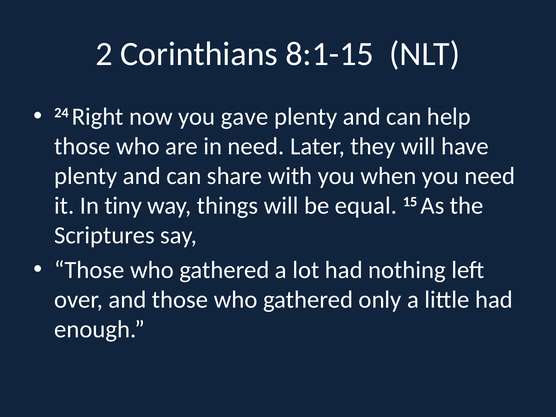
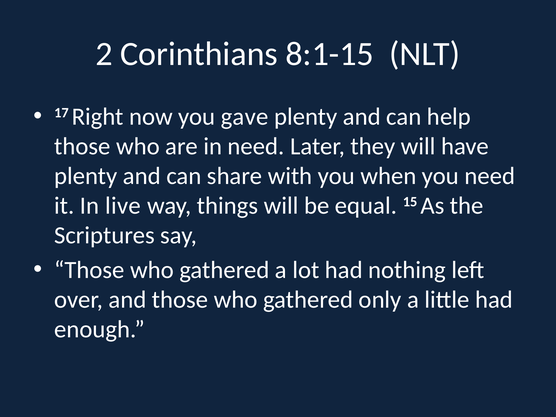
24: 24 -> 17 (61, 113)
tiny: tiny -> live (123, 206)
